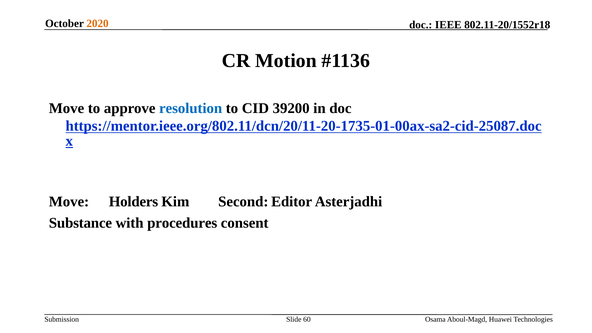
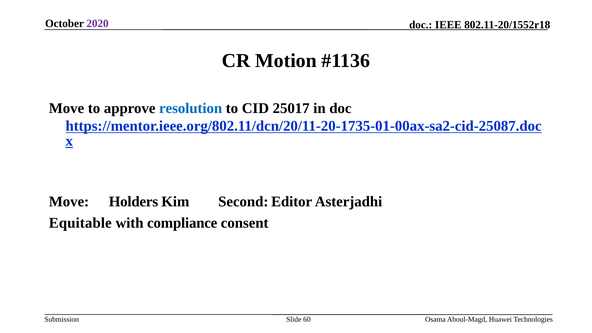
2020 colour: orange -> purple (98, 24)
39200: 39200 -> 25017 (291, 108)
Substance: Substance -> Equitable (80, 223)
procedures: procedures -> compliance (182, 223)
